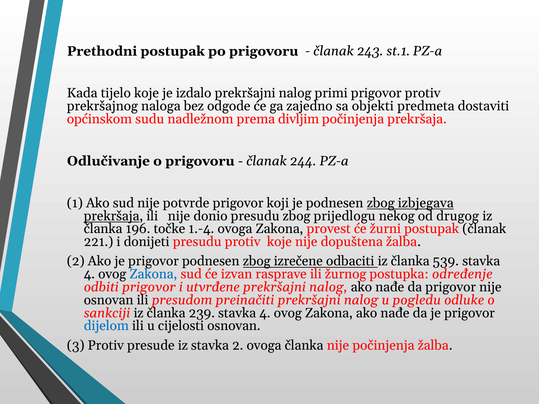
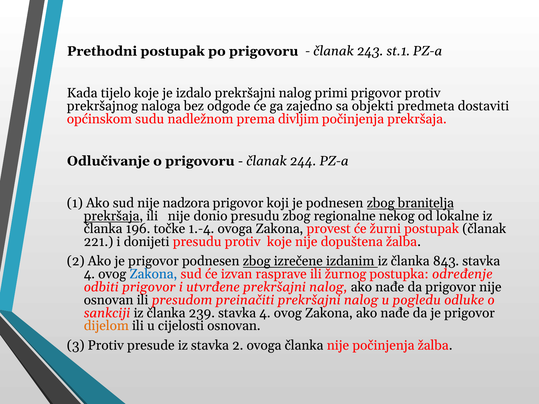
potvrde: potvrde -> nadzora (186, 203)
izbjegava: izbjegava -> branitelja (426, 203)
prijedlogu: prijedlogu -> regionalne (345, 216)
drugog: drugog -> lokalne (458, 216)
odbaciti: odbaciti -> izdanim (350, 261)
539: 539 -> 843 (446, 261)
dijelom colour: blue -> orange (106, 326)
